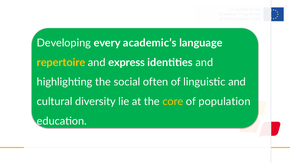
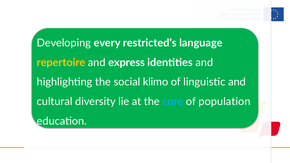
academic’s: academic’s -> restricted’s (150, 43)
often: often -> klimo (155, 82)
core colour: yellow -> light blue (173, 102)
